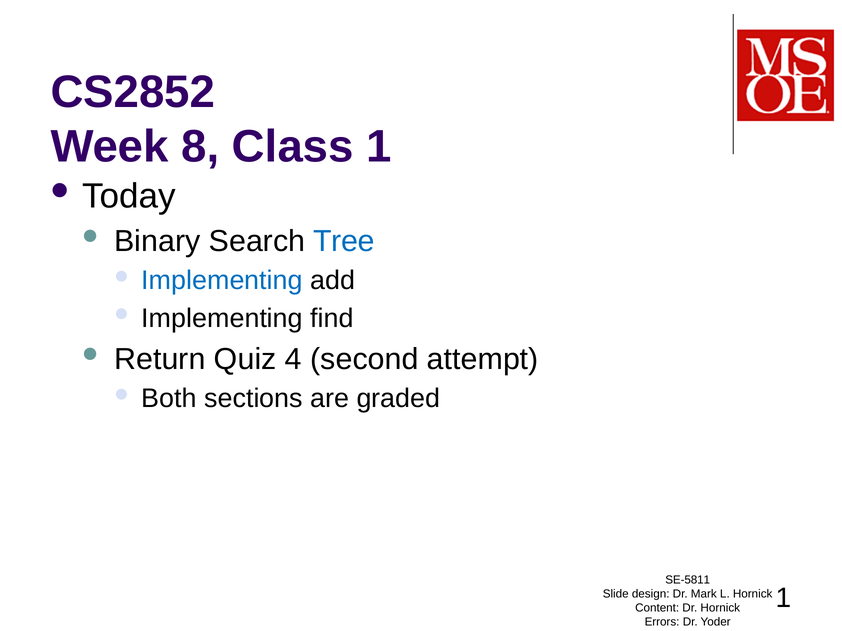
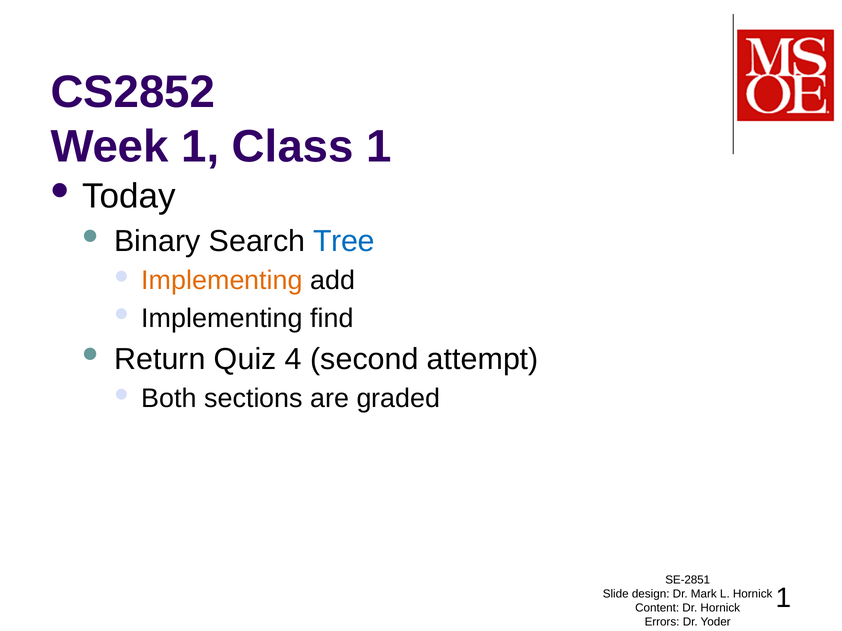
Week 8: 8 -> 1 (200, 147)
Implementing colour: blue -> orange (222, 281)
SE-5811: SE-5811 -> SE-2851 (688, 580)
